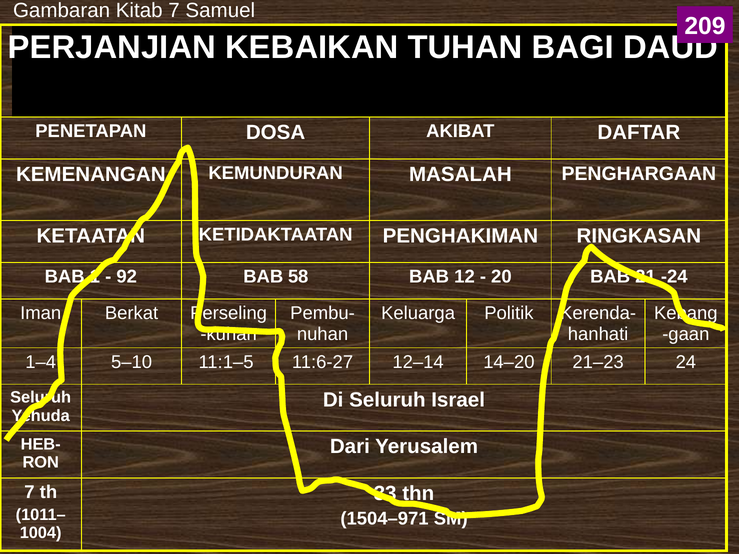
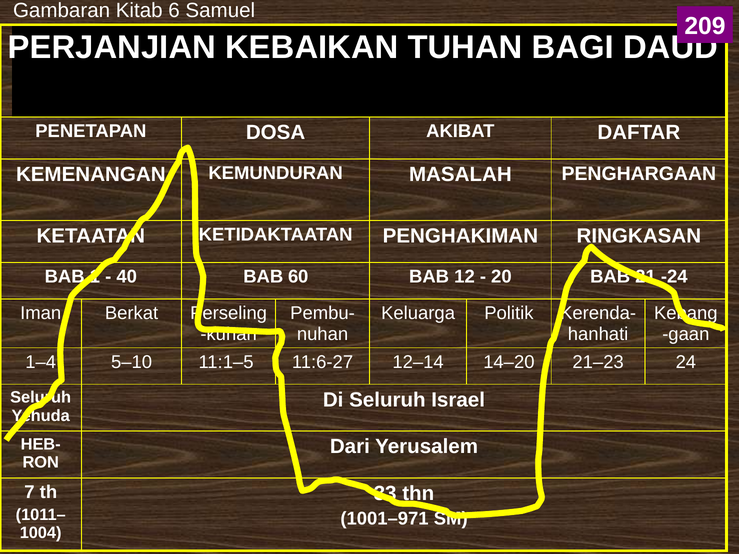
Kitab 7: 7 -> 6 (174, 11)
92: 92 -> 40 (127, 277)
58: 58 -> 60 (298, 277)
1504–971: 1504–971 -> 1001–971 (385, 519)
